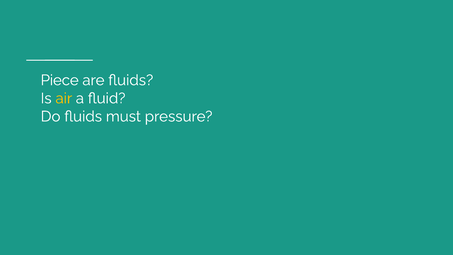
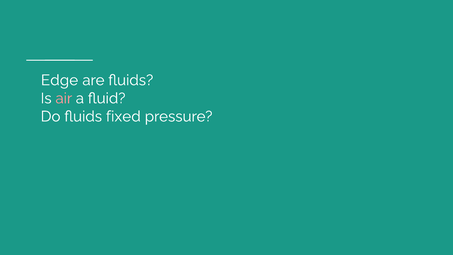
Piece: Piece -> Edge (59, 80)
air colour: yellow -> pink (64, 98)
must: must -> fixed (123, 116)
